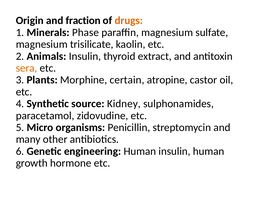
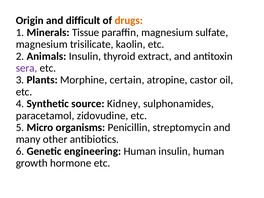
fraction: fraction -> difficult (83, 21)
Phase: Phase -> Tissue (86, 32)
sera colour: orange -> purple (27, 68)
